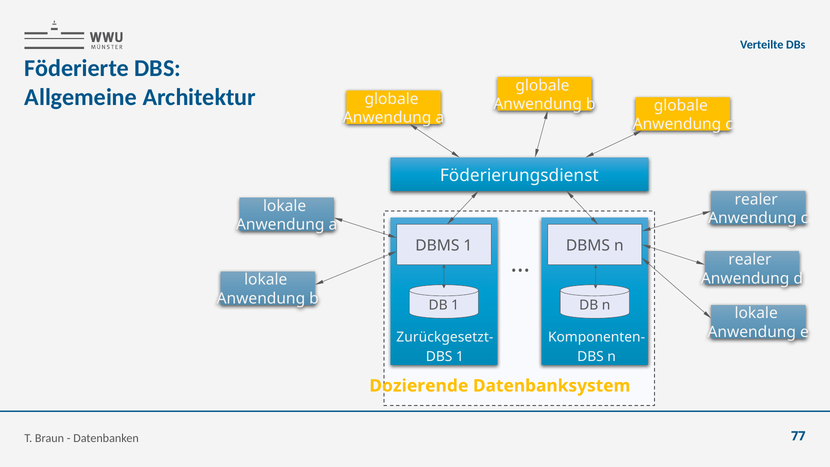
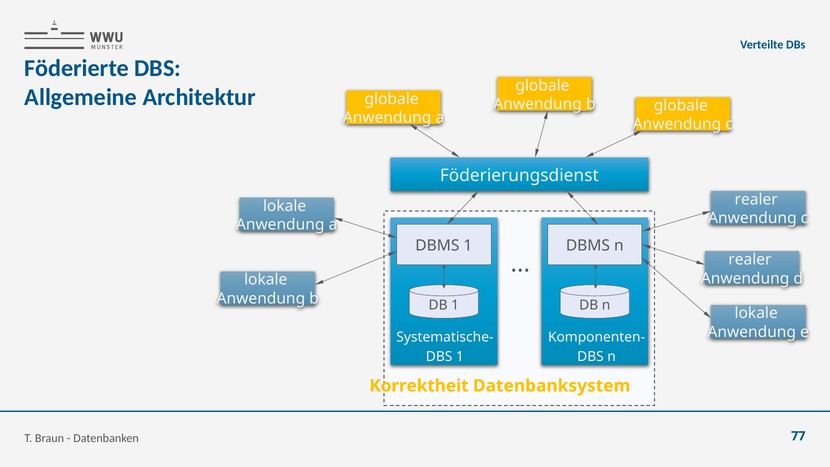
Zurückgesetzt-: Zurückgesetzt- -> Systematische- (445, 337)
Dozierende: Dozierende -> Korrektheit (419, 386)
